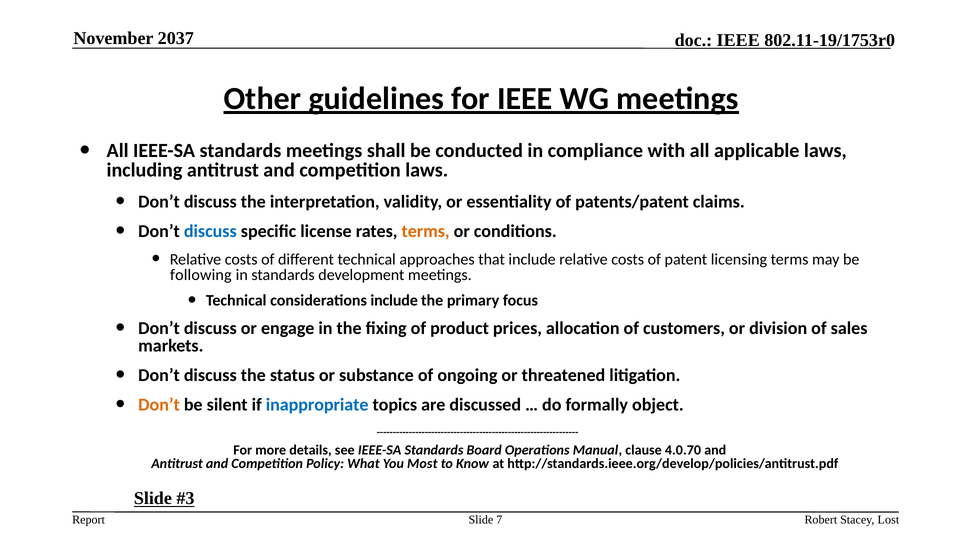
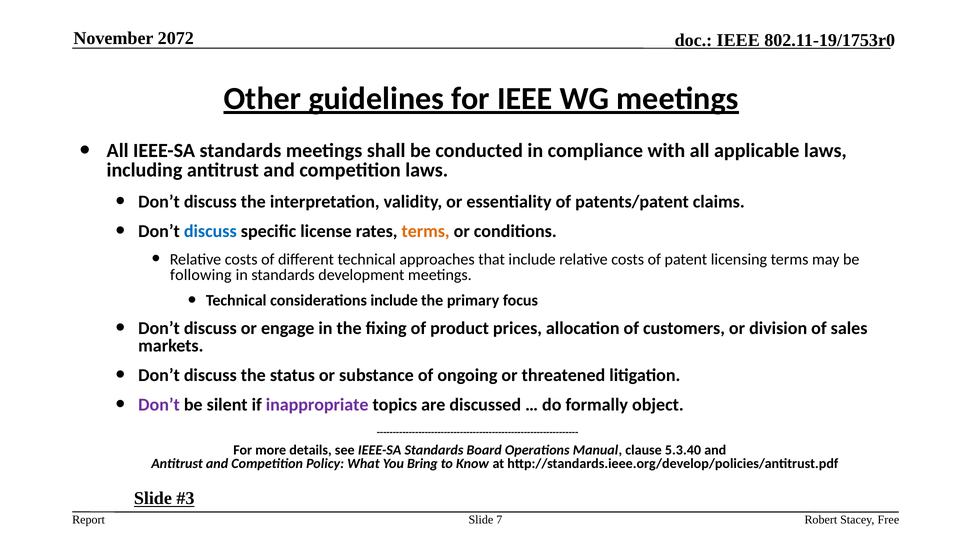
2037: 2037 -> 2072 (176, 38)
Don’t colour: orange -> purple (159, 405)
inappropriate colour: blue -> purple (317, 405)
4.0.70: 4.0.70 -> 5.3.40 (683, 450)
Most: Most -> Bring (422, 463)
Lost: Lost -> Free (888, 520)
